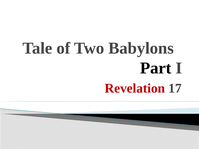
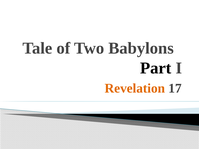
Revelation colour: red -> orange (135, 88)
